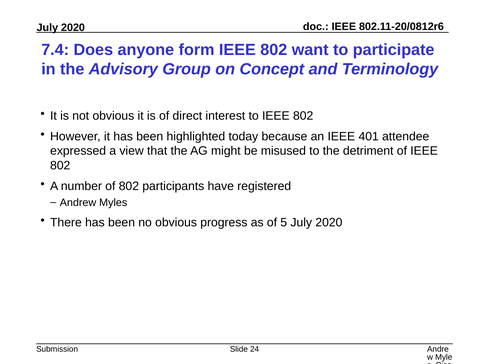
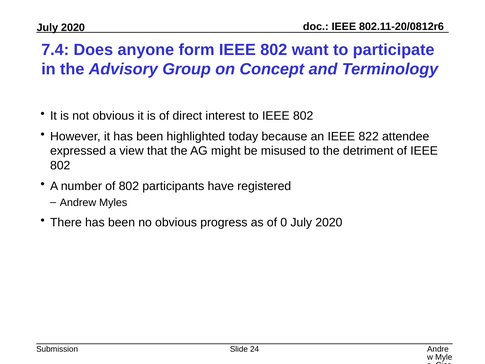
401: 401 -> 822 (369, 136)
5: 5 -> 0 (284, 222)
